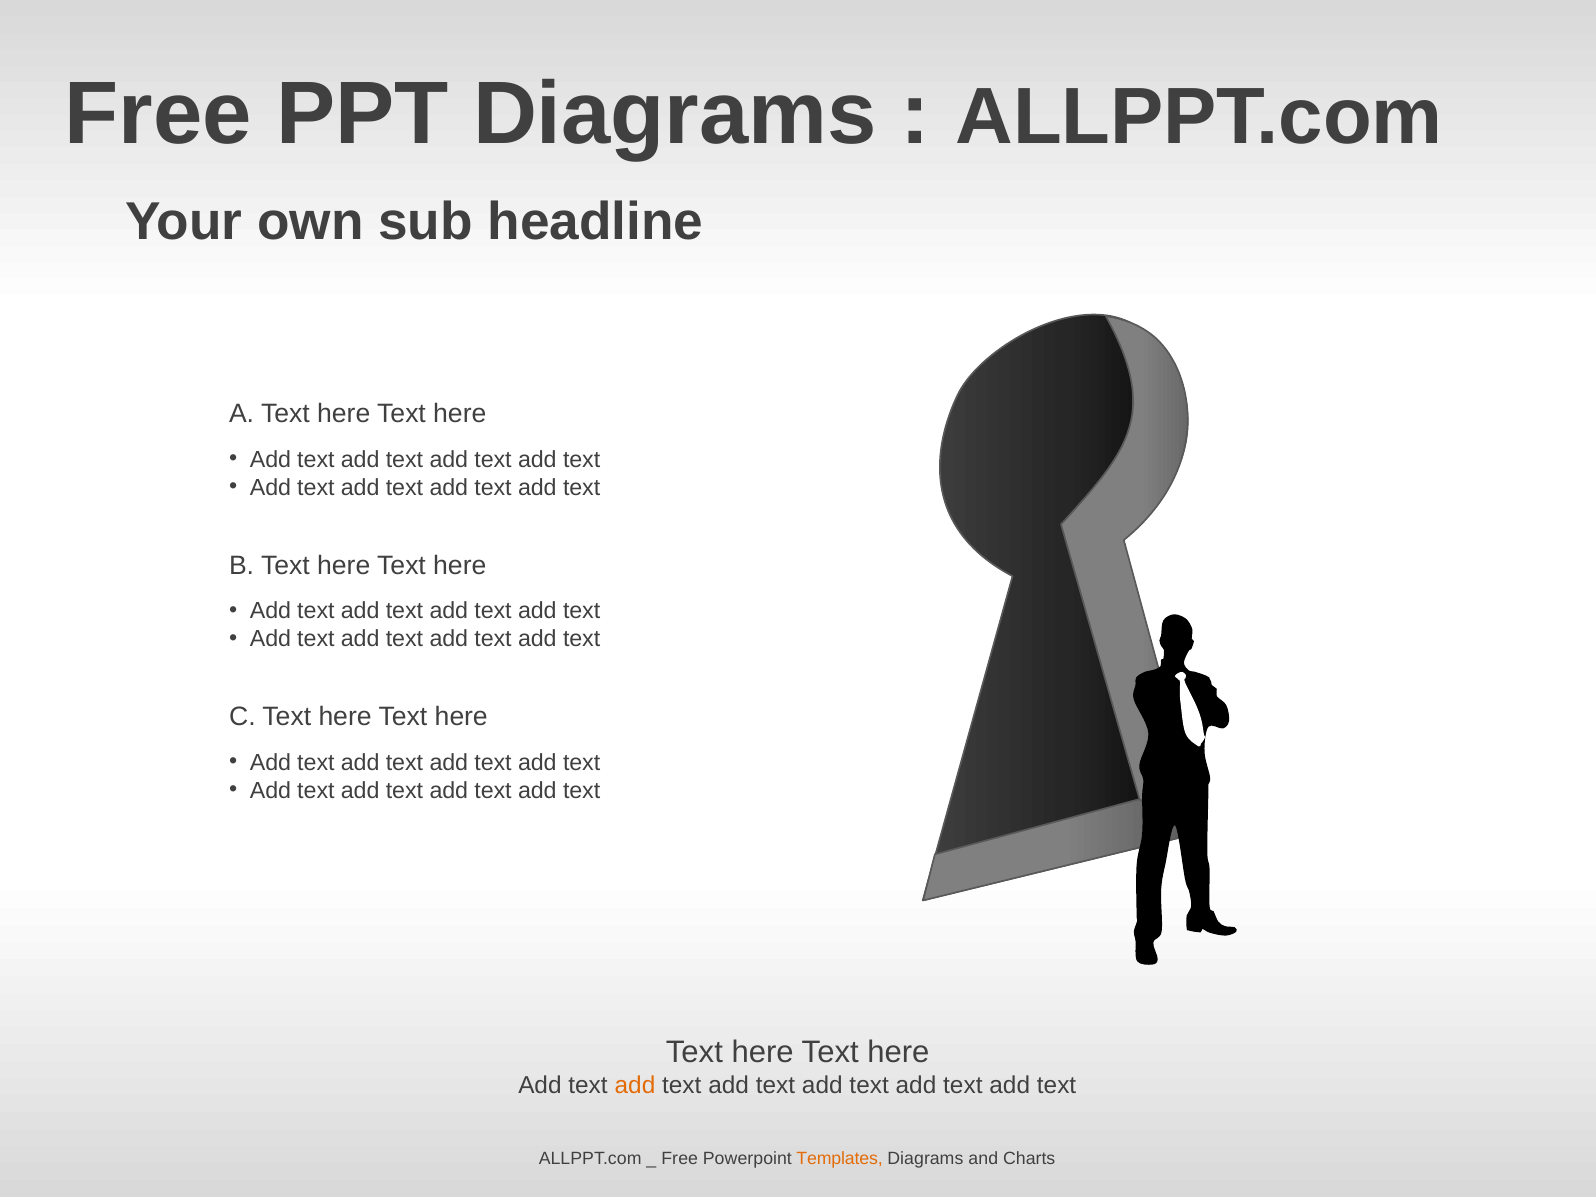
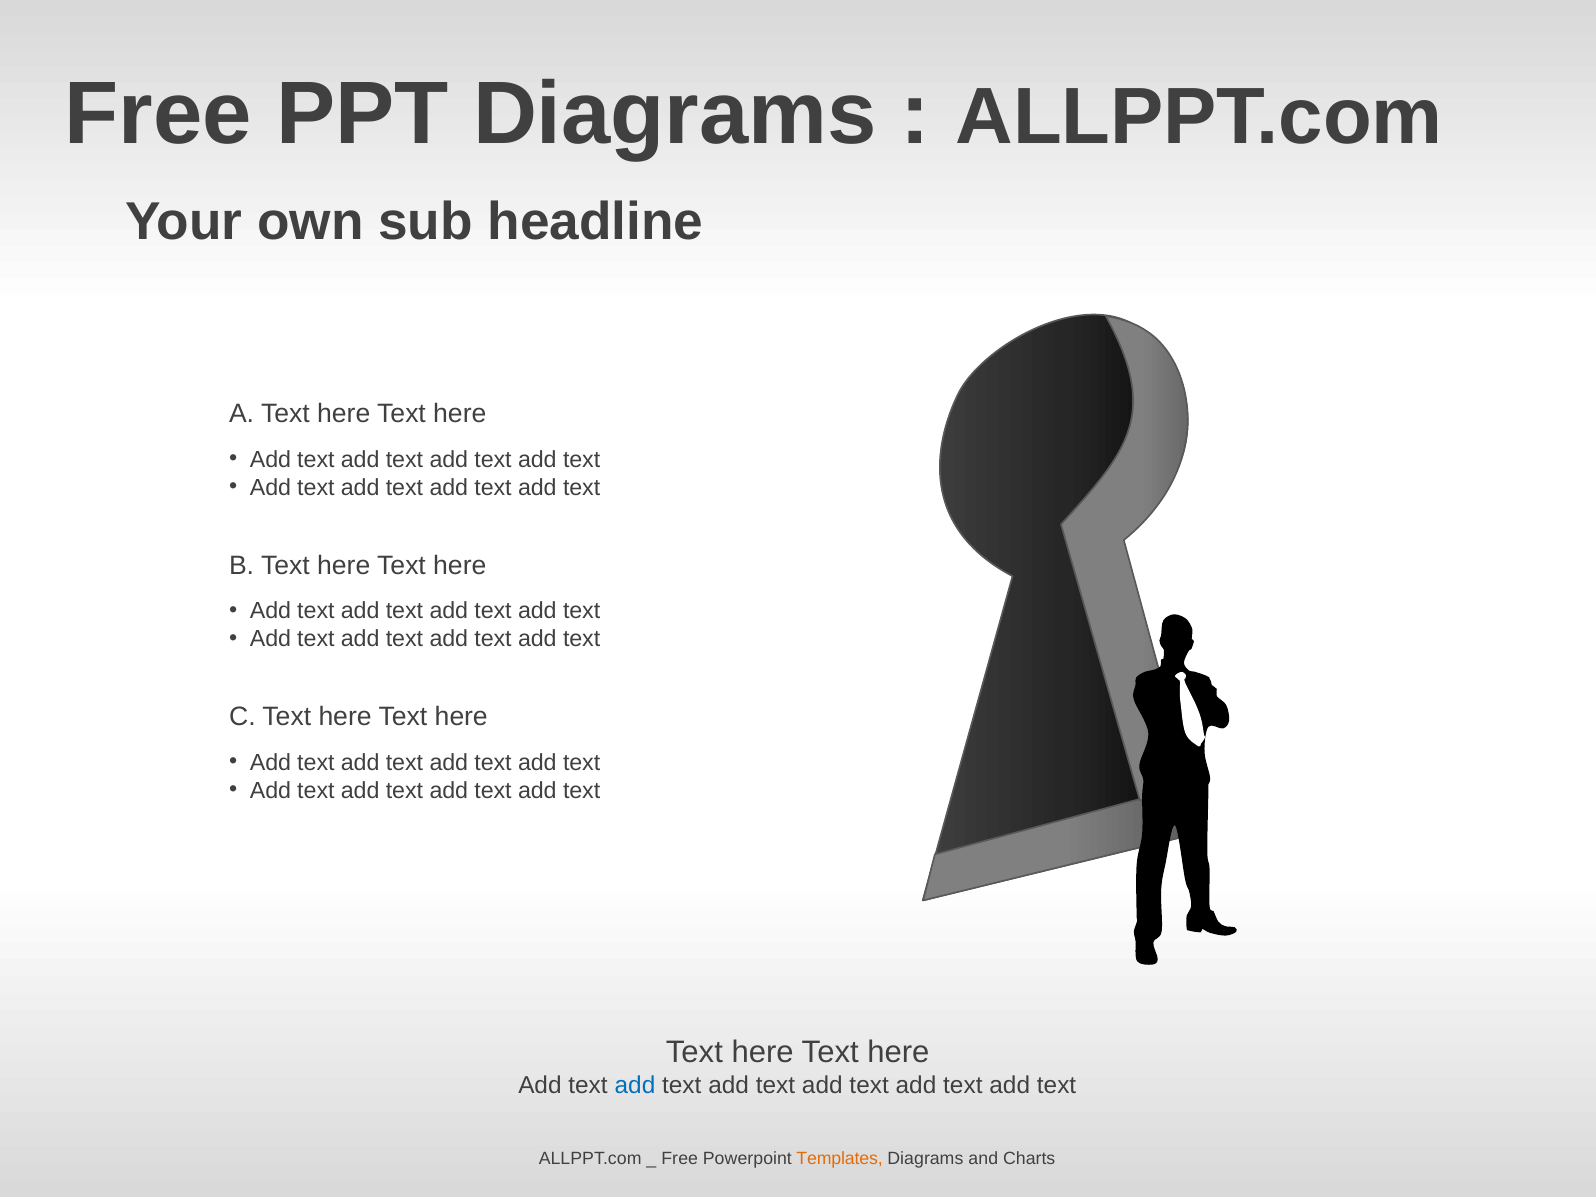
add colour: orange -> blue (635, 1085)
